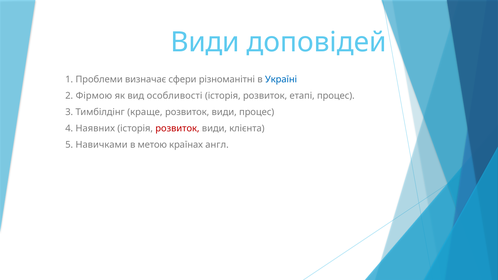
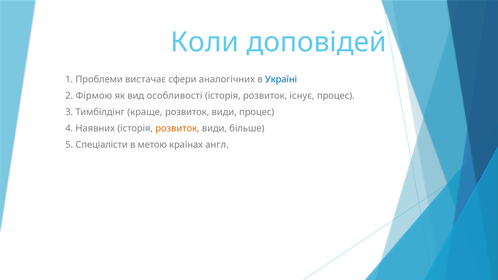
Види: Види -> Коли (205, 42)
визначає: визначає -> вистачає (146, 79)
різноманітні: різноманітні -> аналогічних (227, 79)
етапі: етапі -> існує (302, 96)
розвиток colour: red -> orange (177, 128)
клієнта: клієнта -> більше (247, 128)
Навичками: Навичками -> Спеціалісти (102, 145)
